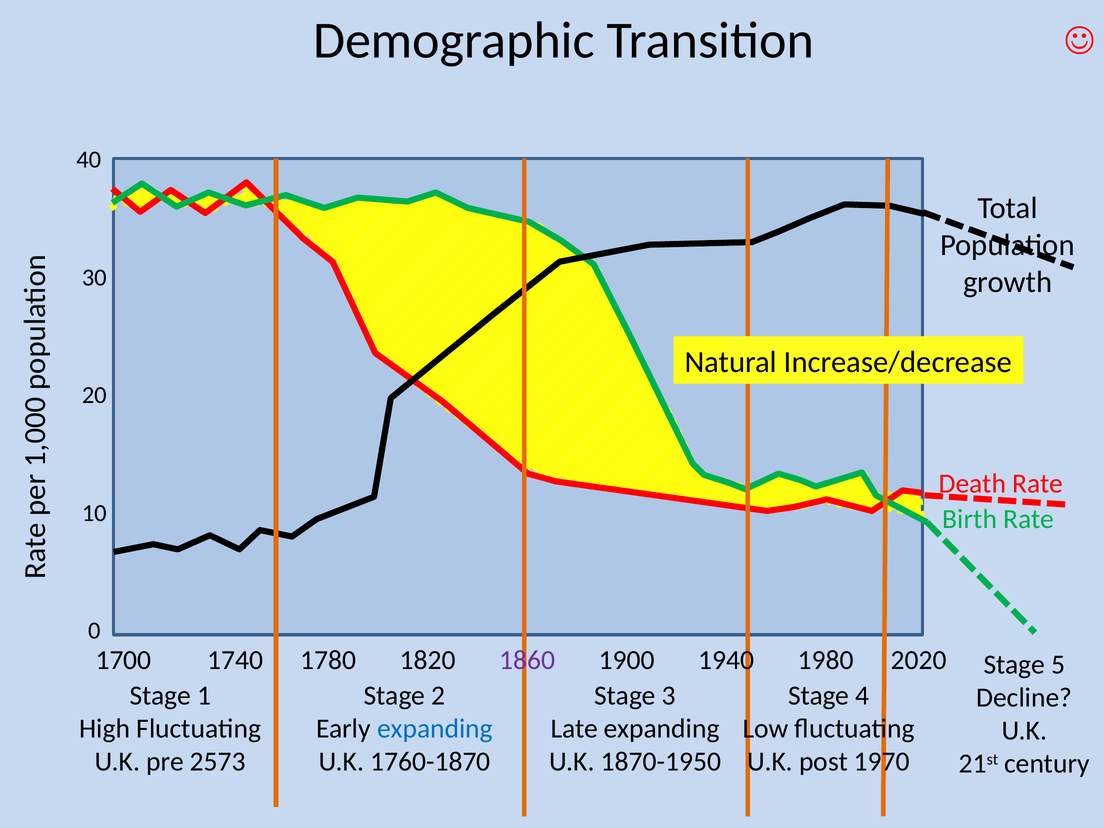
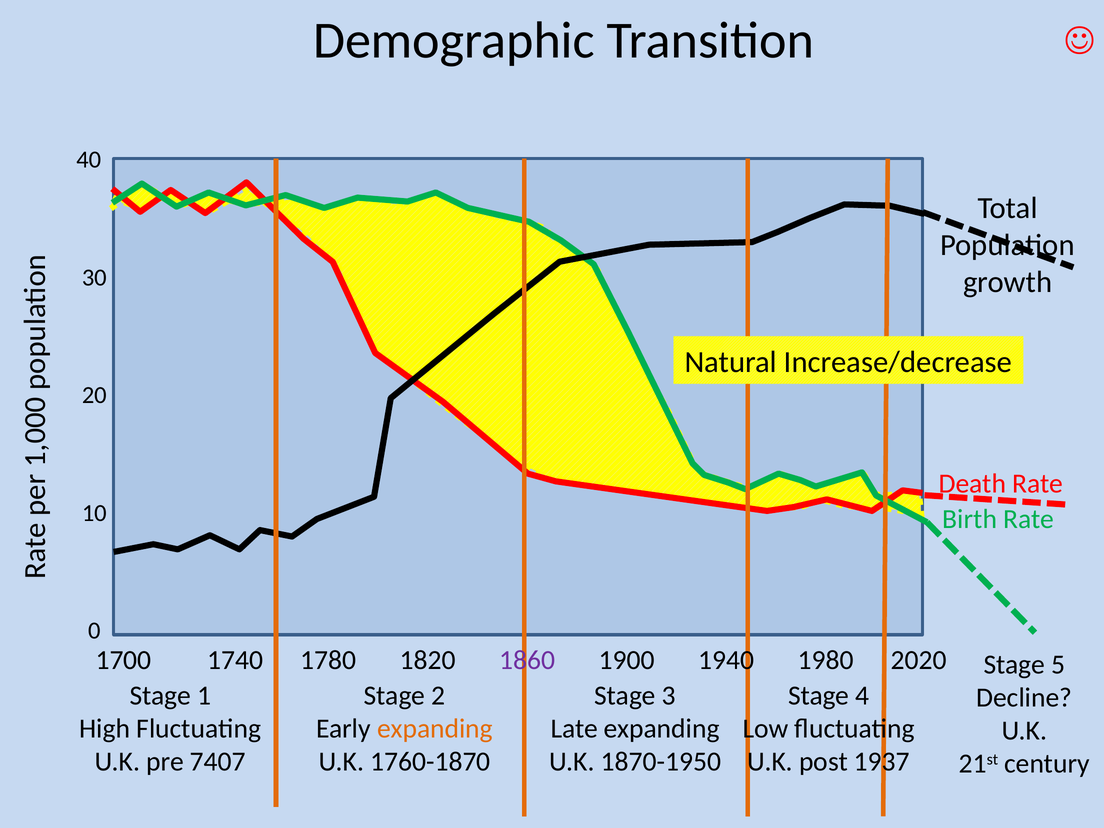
expanding colour: blue -> orange (435, 729)
2573: 2573 -> 7407 (218, 762)
1970: 1970 -> 1937 (882, 762)
